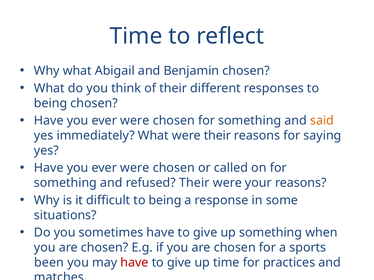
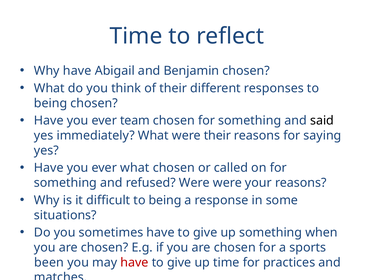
Why what: what -> have (77, 71)
were: were -> team (135, 121)
said colour: orange -> black (322, 121)
were: were -> what (135, 168)
refused Their: Their -> Were (194, 183)
